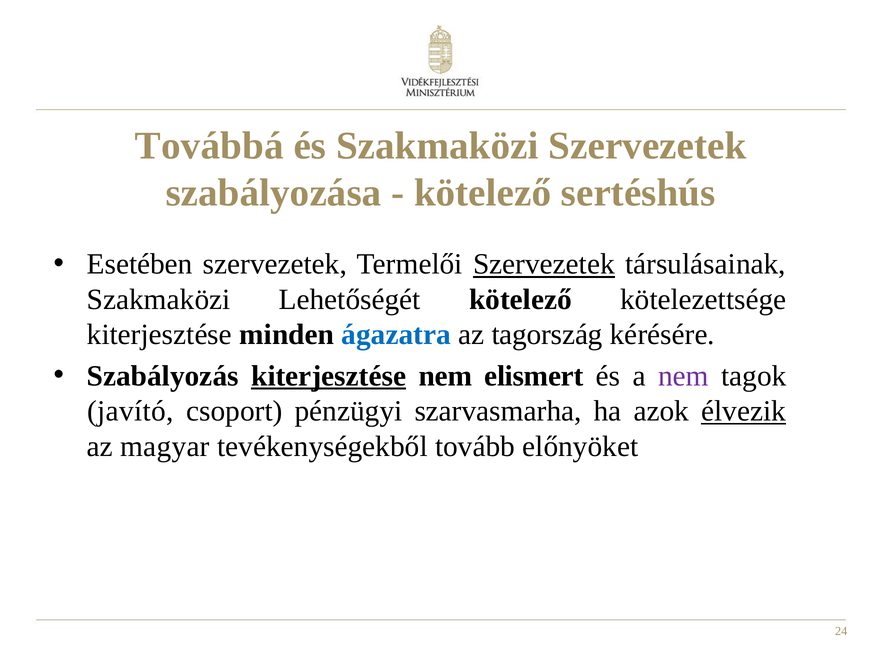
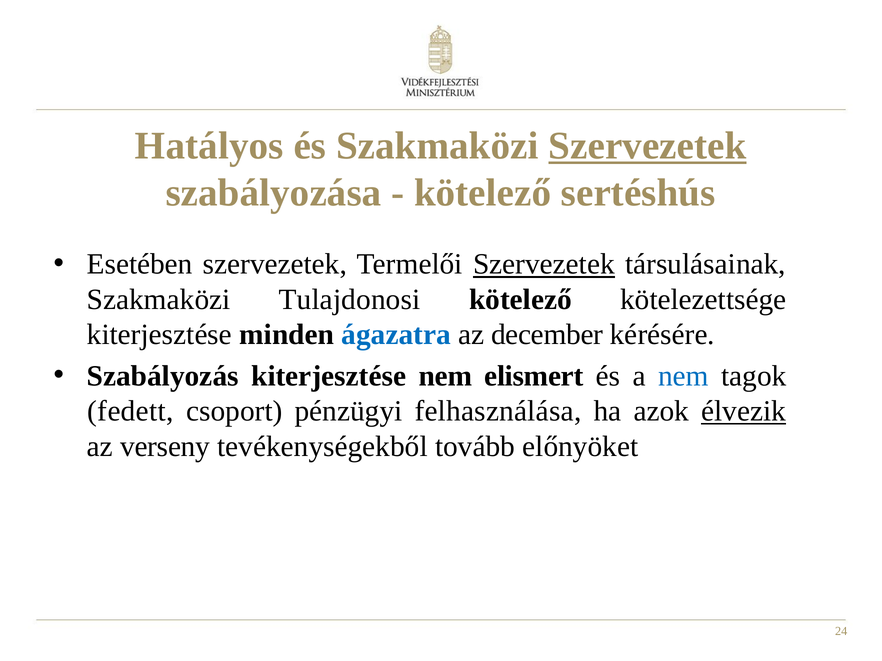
Továbbá: Továbbá -> Hatályos (209, 146)
Szervezetek underline: none -> present (647, 146)
Lehetőségét: Lehetőségét -> Tulajdonosi (350, 300)
tagország: tagország -> december (547, 335)
kiterjesztése underline: present -> none (329, 376)
nem colour: purple -> blue (683, 376)
javító: javító -> fedett (130, 411)
szarvasmarha: szarvasmarha -> felhasználása (498, 411)
magyar: magyar -> verseny (165, 447)
